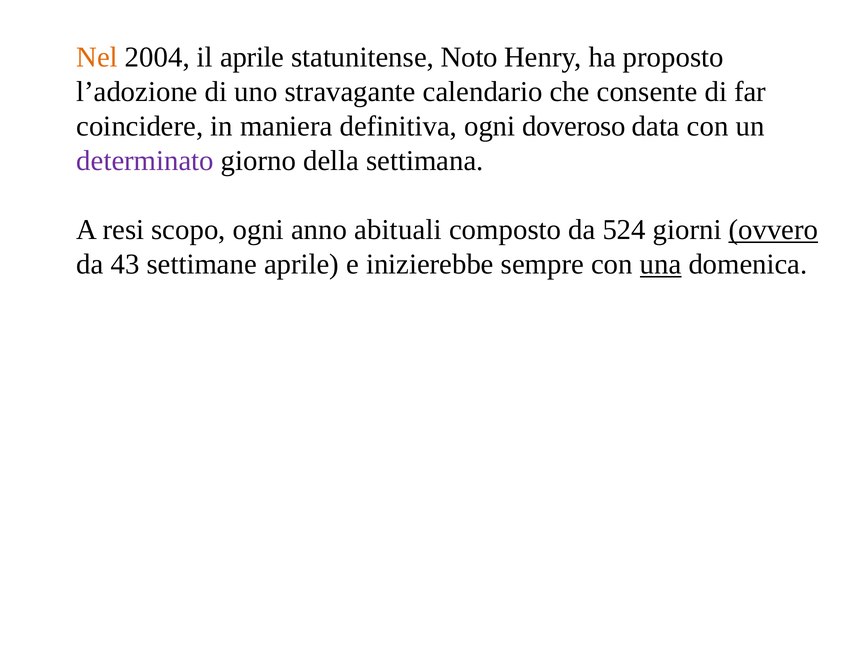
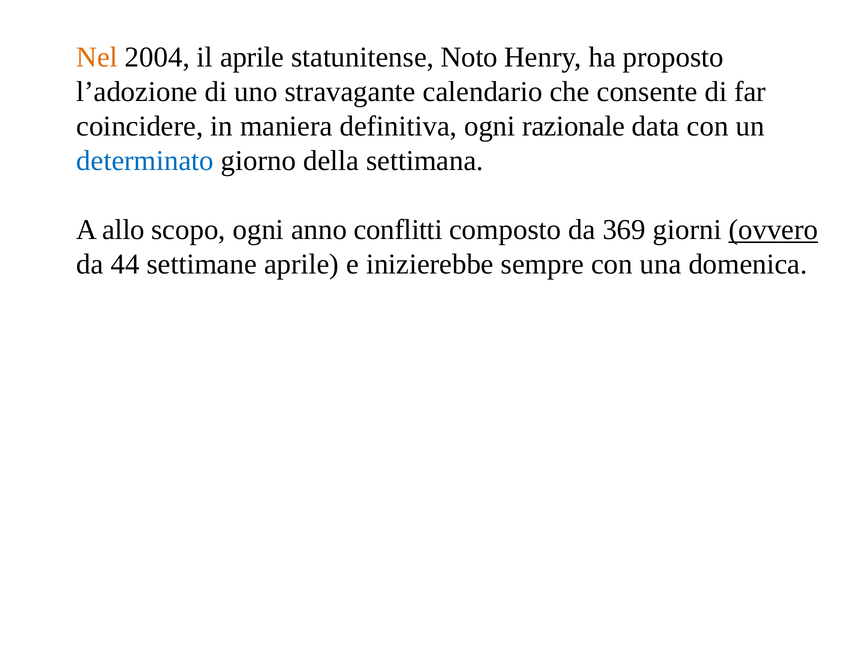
doveroso: doveroso -> razionale (574, 127)
determinato colour: purple -> blue (145, 161)
resi: resi -> allo (124, 230)
abituali: abituali -> conflitti (398, 230)
524: 524 -> 369 (624, 230)
43: 43 -> 44 (125, 265)
una underline: present -> none (661, 265)
